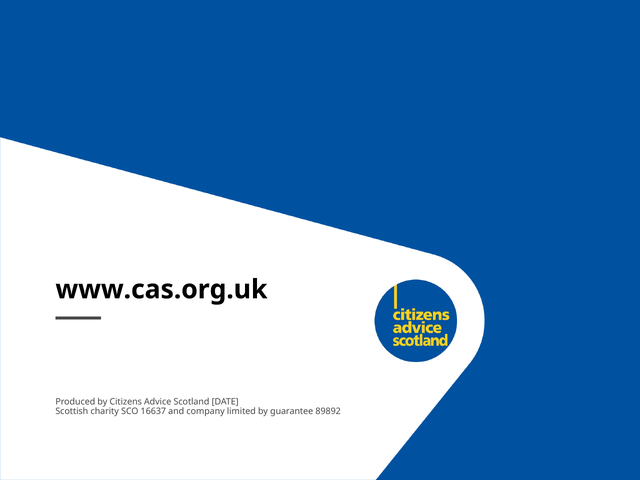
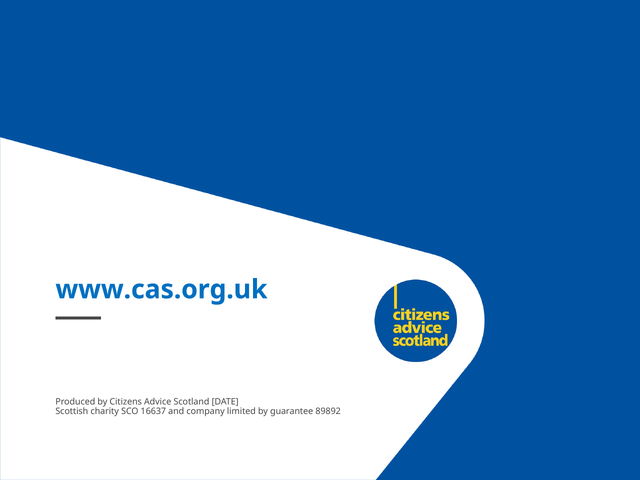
www.cas.org.uk colour: black -> blue (161, 290)
